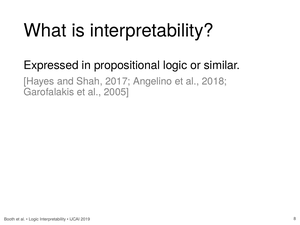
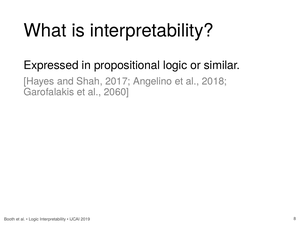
2005: 2005 -> 2060 (116, 92)
